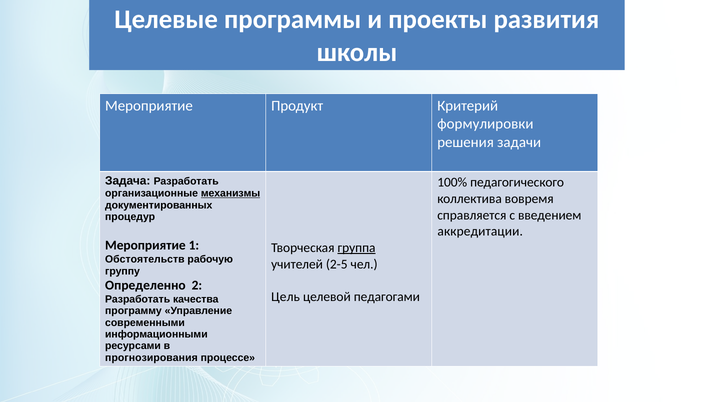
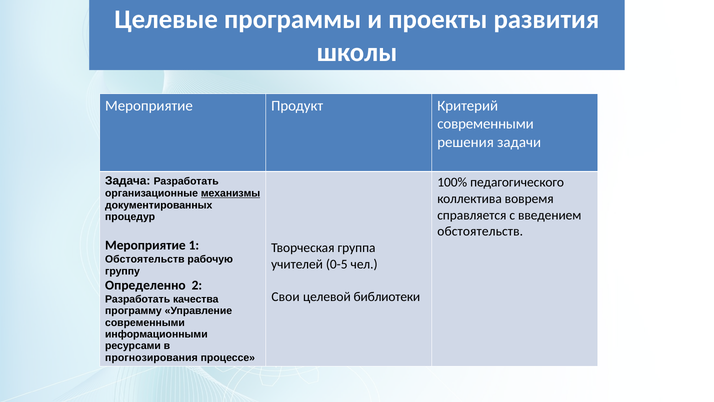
формулировки: формулировки -> современными (486, 124)
аккредитации: аккредитации -> обстоятельств (480, 231)
группа underline: present -> none (357, 248)
2-5: 2-5 -> 0-5 (337, 264)
Цель: Цель -> Свои (286, 297)
педагогами: педагогами -> библиотеки (387, 297)
